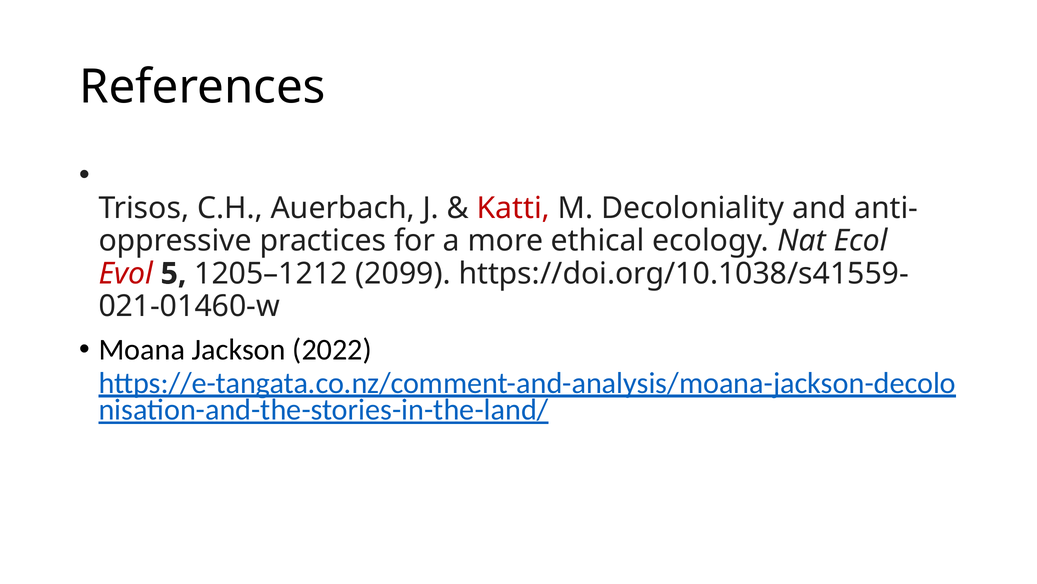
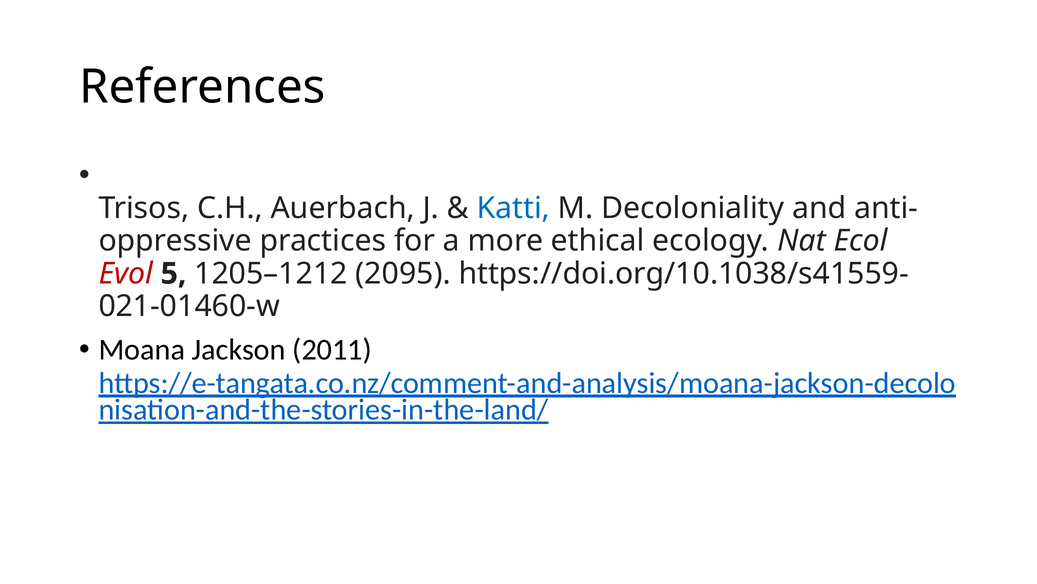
Katti colour: red -> blue (513, 208)
2099: 2099 -> 2095 (403, 273)
2022: 2022 -> 2011 (332, 349)
